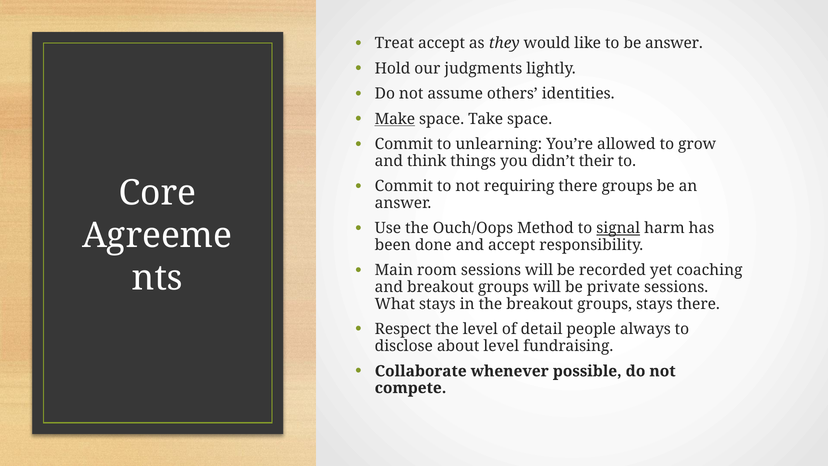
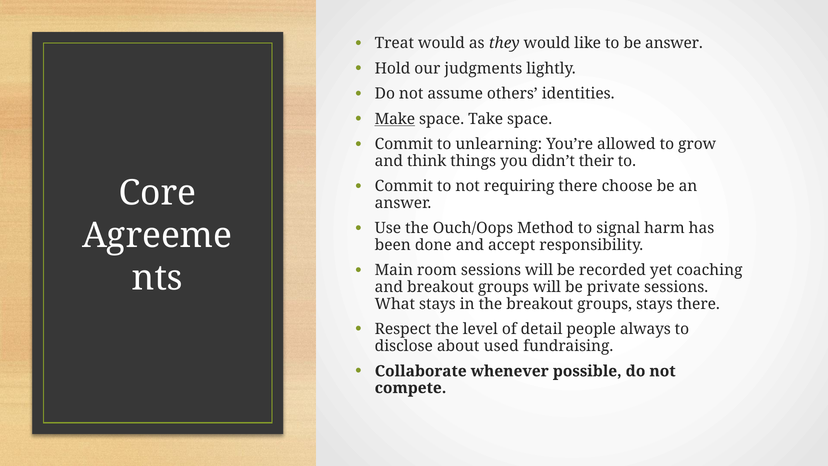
Treat accept: accept -> would (441, 43)
there groups: groups -> choose (627, 186)
signal underline: present -> none (618, 228)
about level: level -> used (501, 346)
